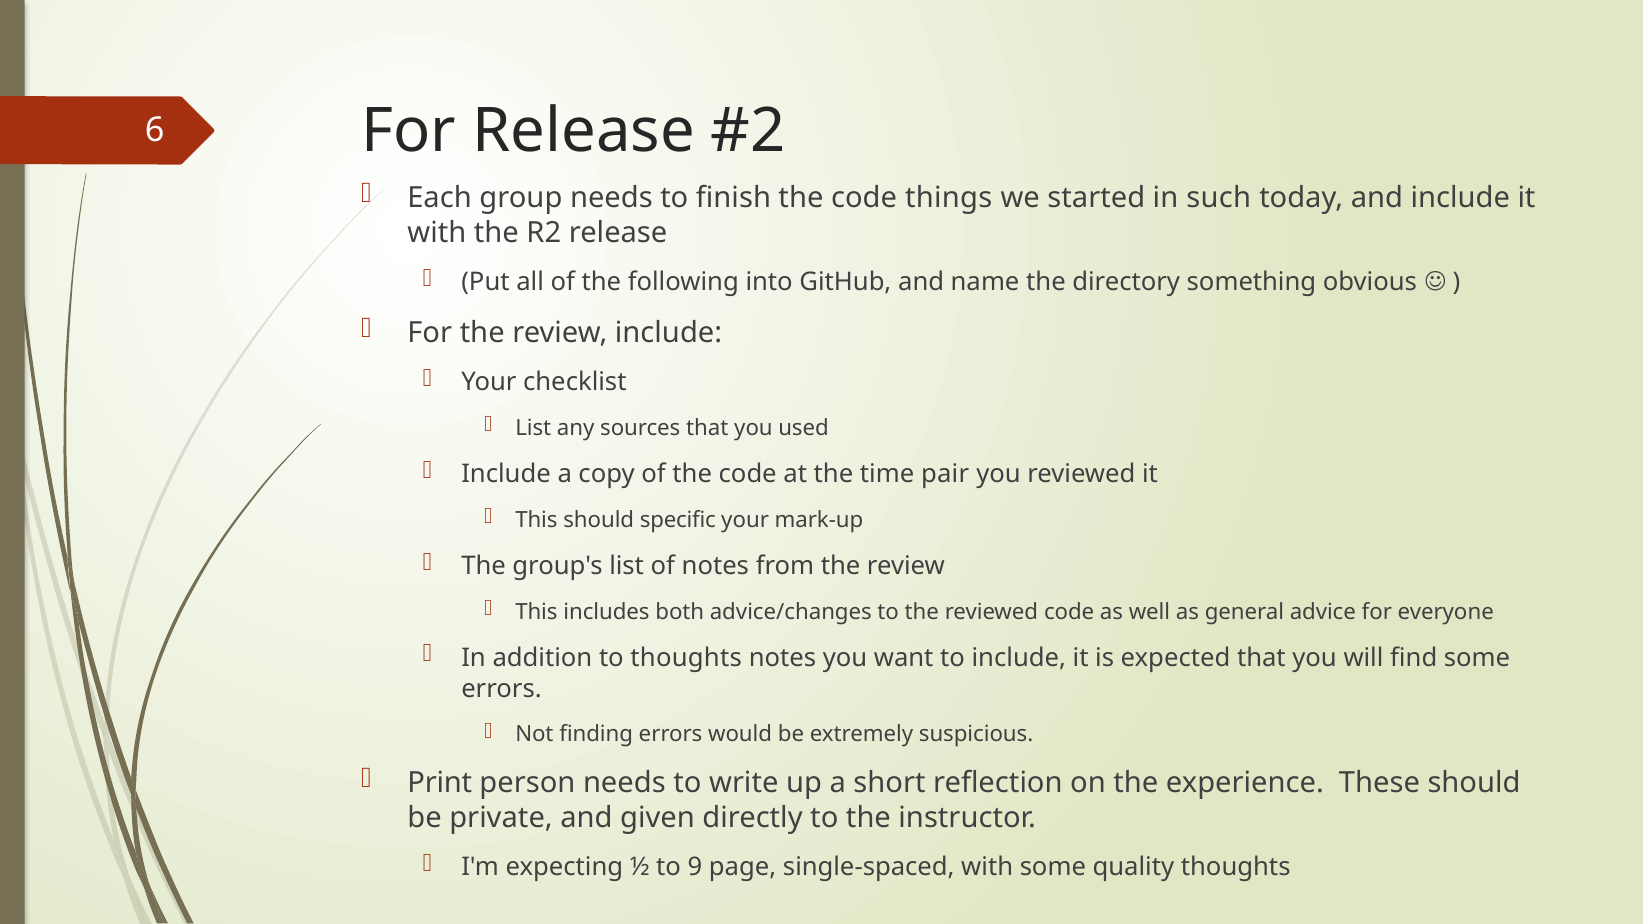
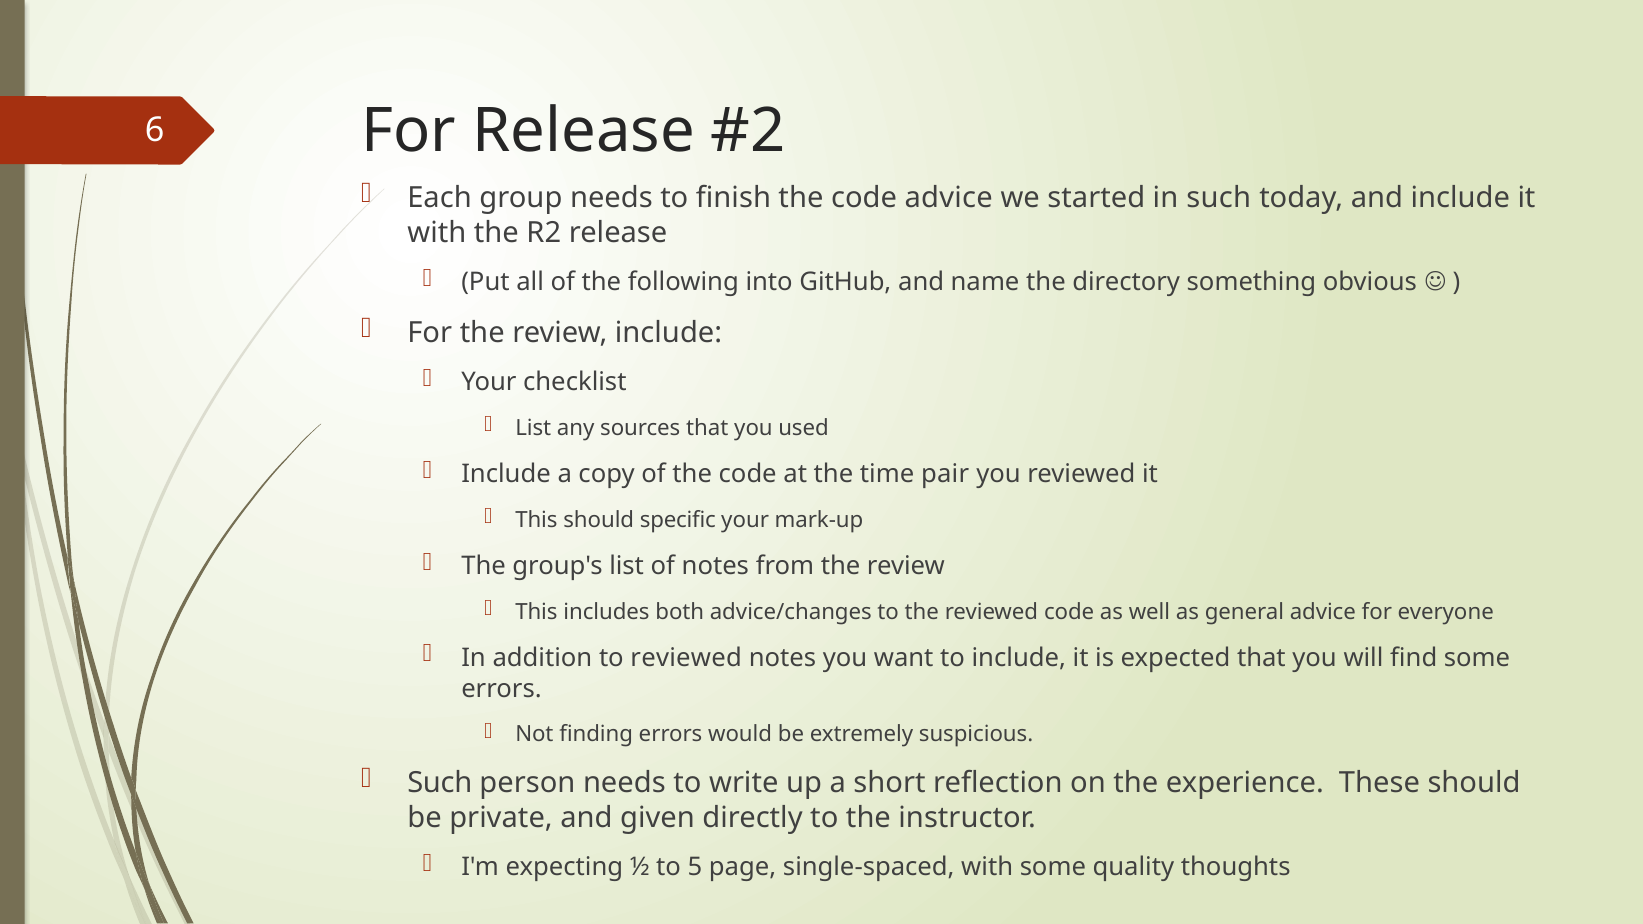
code things: things -> advice (949, 198)
to thoughts: thoughts -> reviewed (686, 658)
Print: Print -> Such (440, 783)
9: 9 -> 5 (695, 867)
